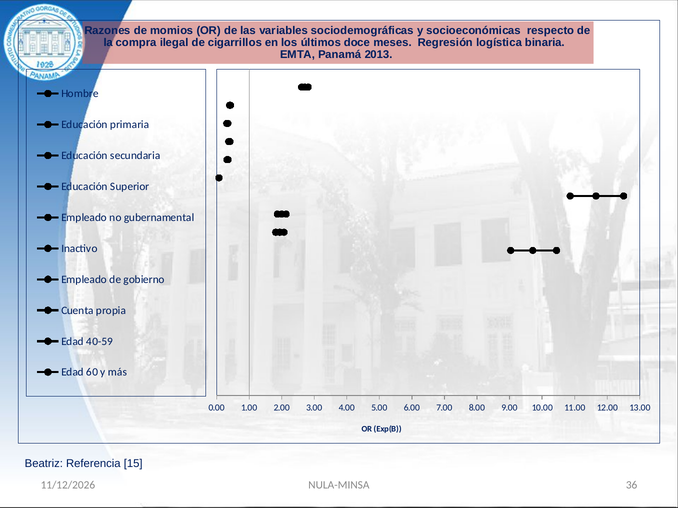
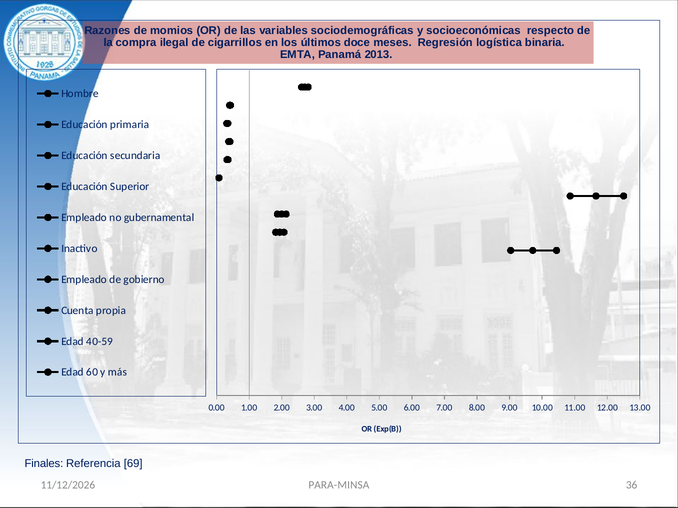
Beatriz: Beatriz -> Finales (44, 464)
15: 15 -> 69 (133, 464)
NULA-MINSA: NULA-MINSA -> PARA-MINSA (339, 486)
